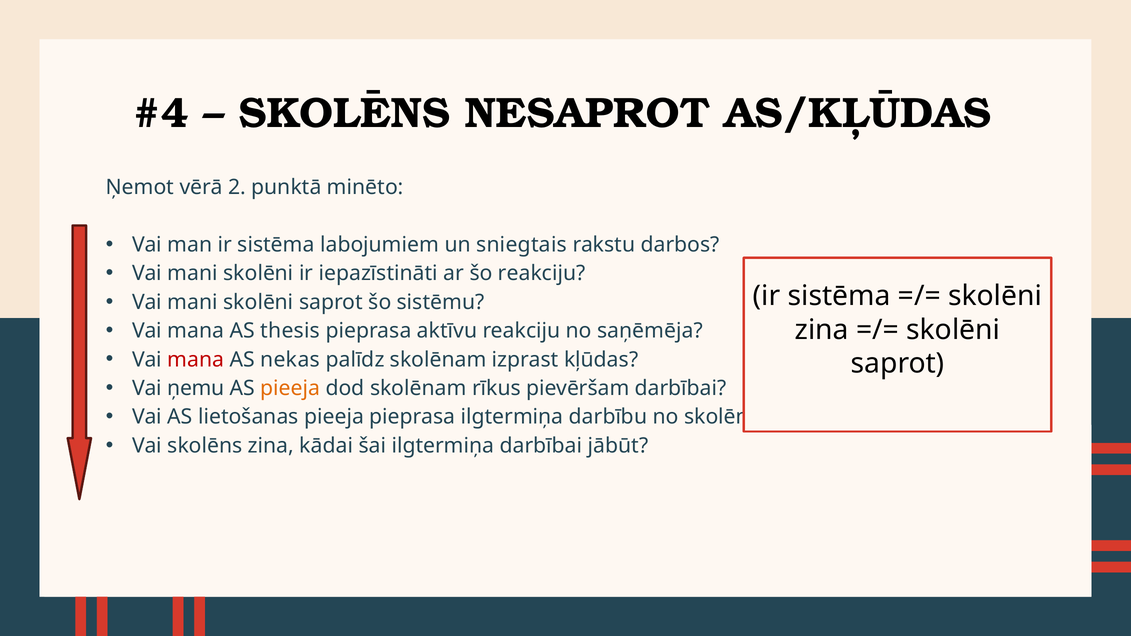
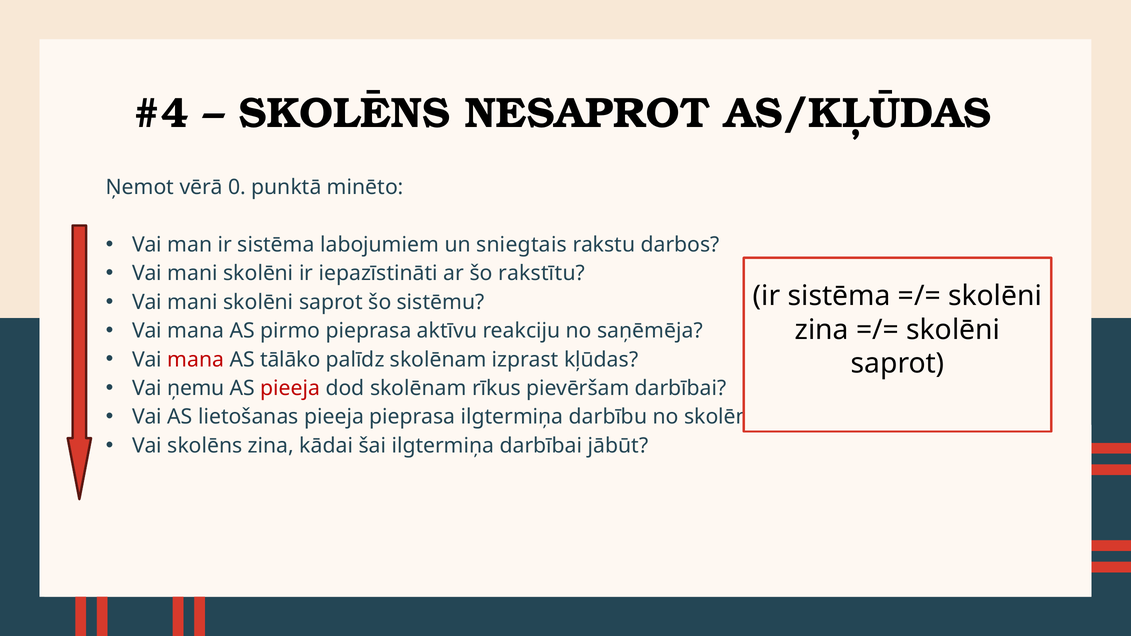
2: 2 -> 0 (237, 187)
šo reakciju: reakciju -> rakstītu (542, 274)
thesis: thesis -> pirmo (290, 331)
nekas: nekas -> tālāko (290, 360)
pieeja colour: orange -> red (290, 388)
